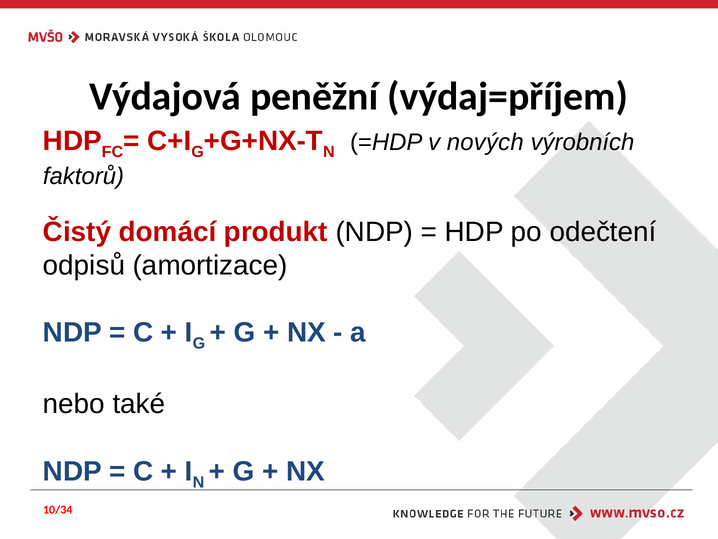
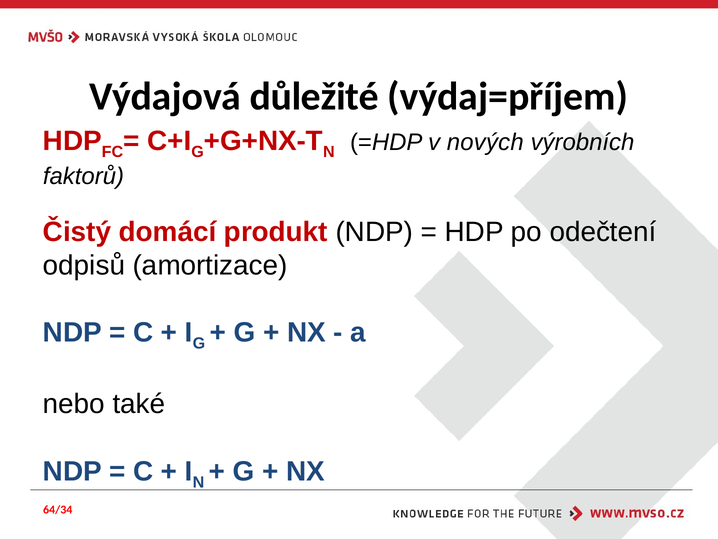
peněžní: peněžní -> důležité (314, 96)
10/34: 10/34 -> 64/34 (58, 509)
